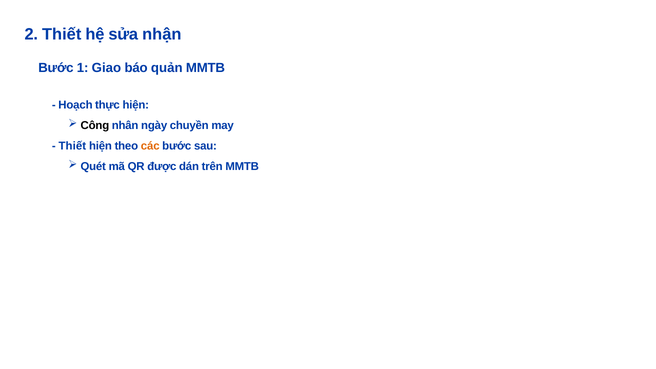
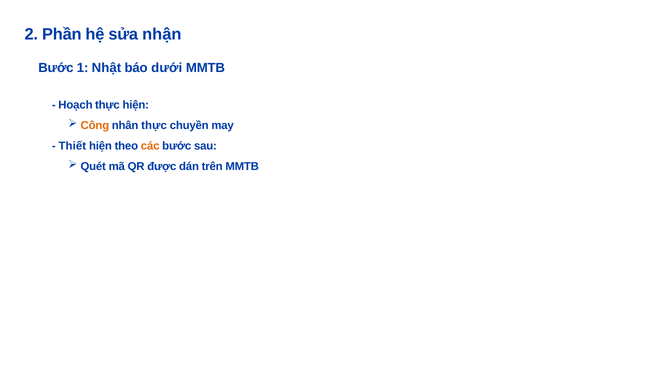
2 Thiết: Thiết -> Phần (62, 34)
Giao: Giao -> Nhật (106, 68)
quản: quản -> dưới (167, 68)
Công colour: black -> orange (95, 125)
nhân ngày: ngày -> thực (154, 125)
